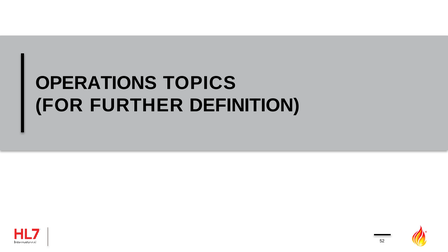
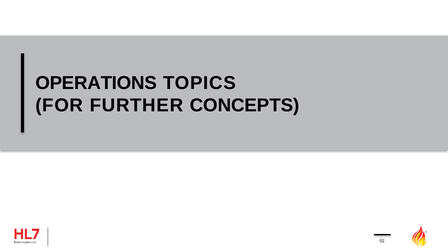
DEFINITION: DEFINITION -> CONCEPTS (245, 105)
